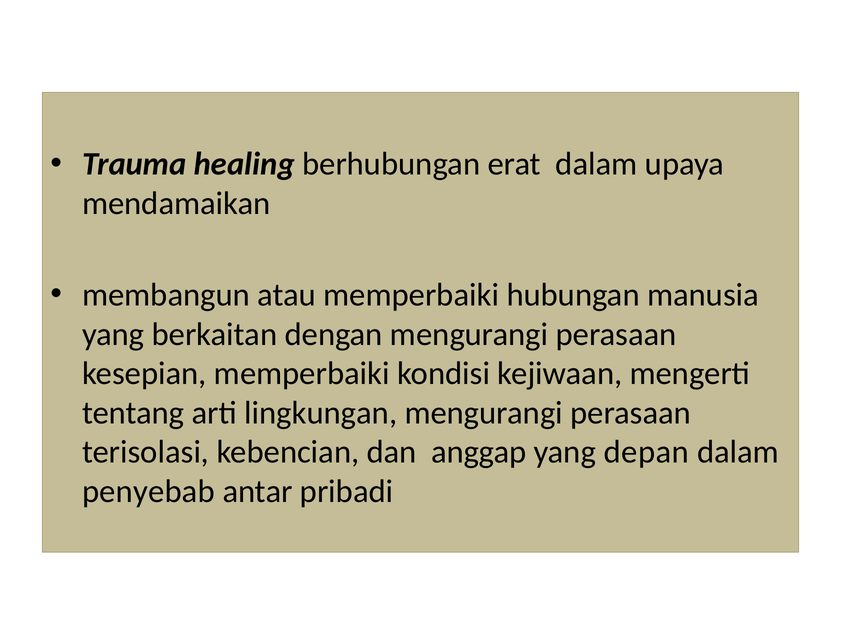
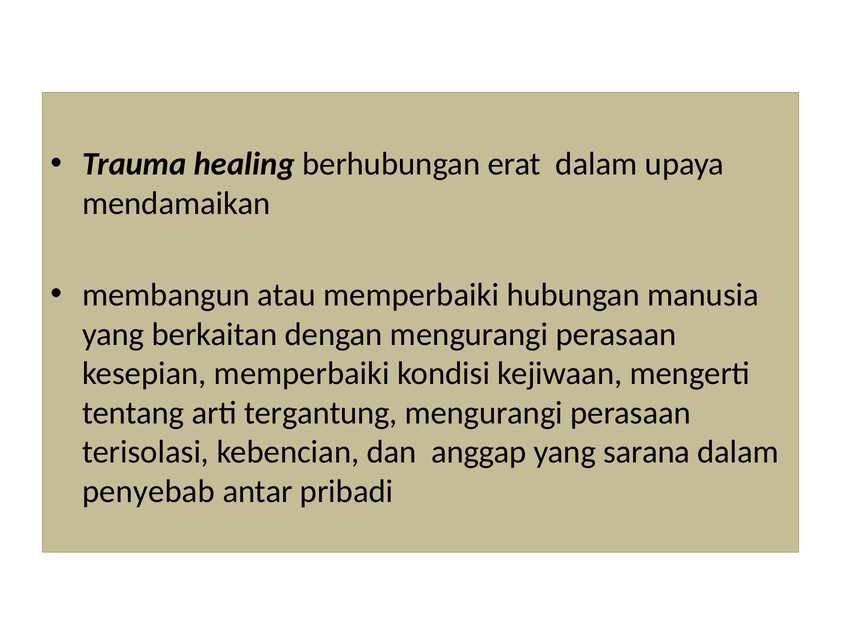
lingkungan: lingkungan -> tergantung (321, 413)
depan: depan -> sarana (647, 452)
